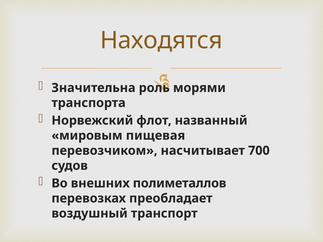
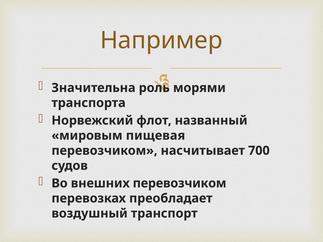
Находятся: Находятся -> Например (161, 40)
внешних полиметаллов: полиметаллов -> перевозчиком (180, 183)
